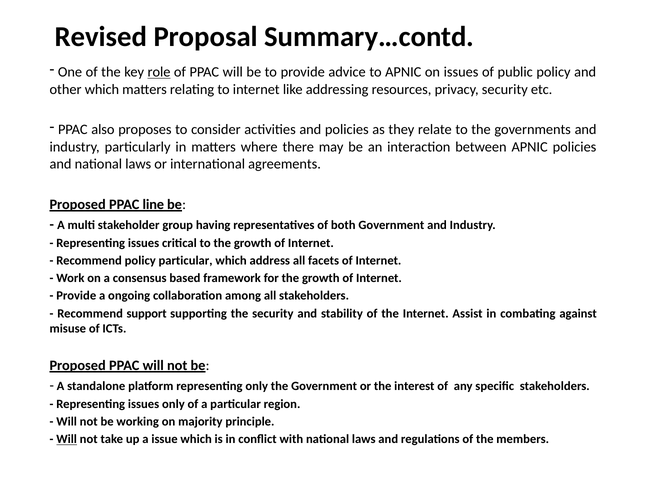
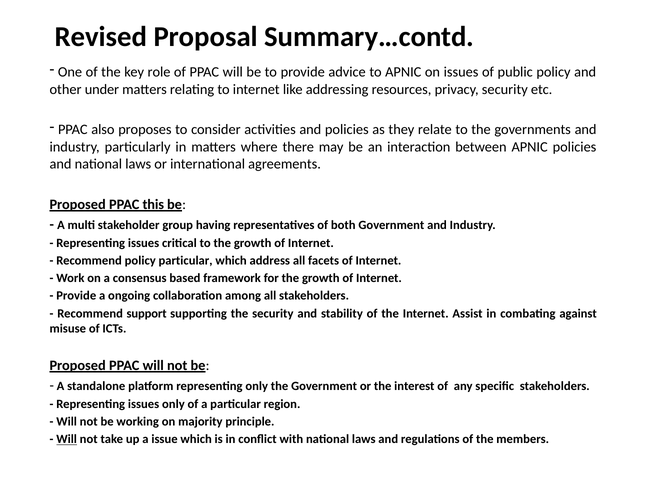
role underline: present -> none (159, 72)
other which: which -> under (102, 89)
line: line -> this (153, 204)
